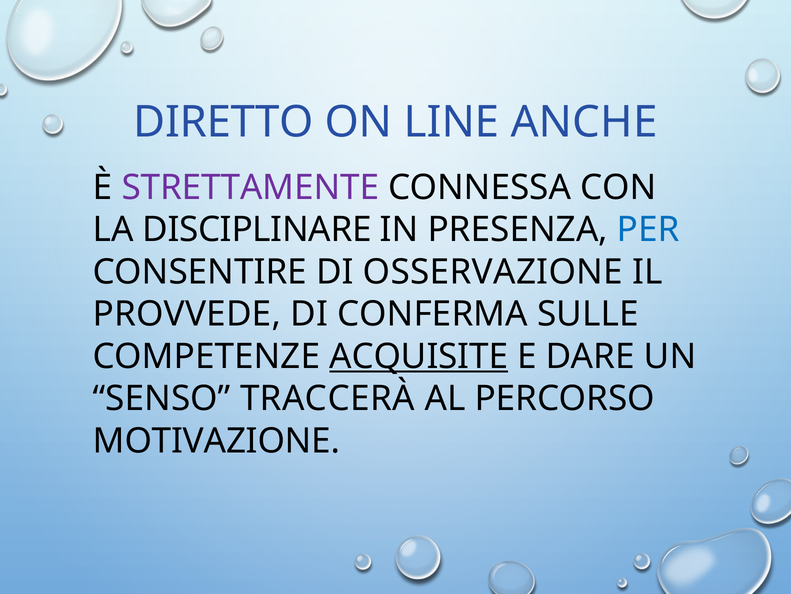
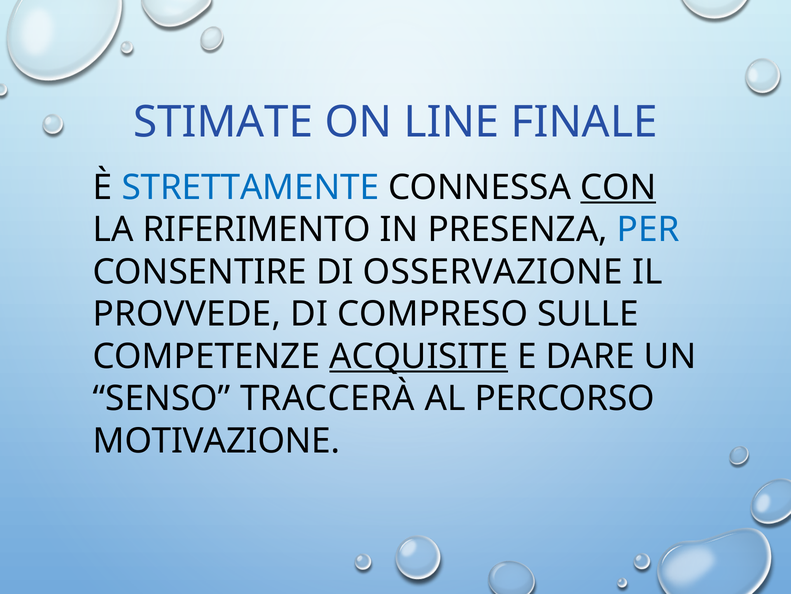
DIRETTO: DIRETTO -> STIMATE (223, 122)
ANCHE: ANCHE -> FINALE (584, 122)
STRETTAMENTE colour: purple -> blue (250, 187)
CON underline: none -> present (618, 187)
DISCIPLINARE: DISCIPLINARE -> RIFERIMENTO (257, 229)
CONFERMA: CONFERMA -> COMPRESO (433, 314)
